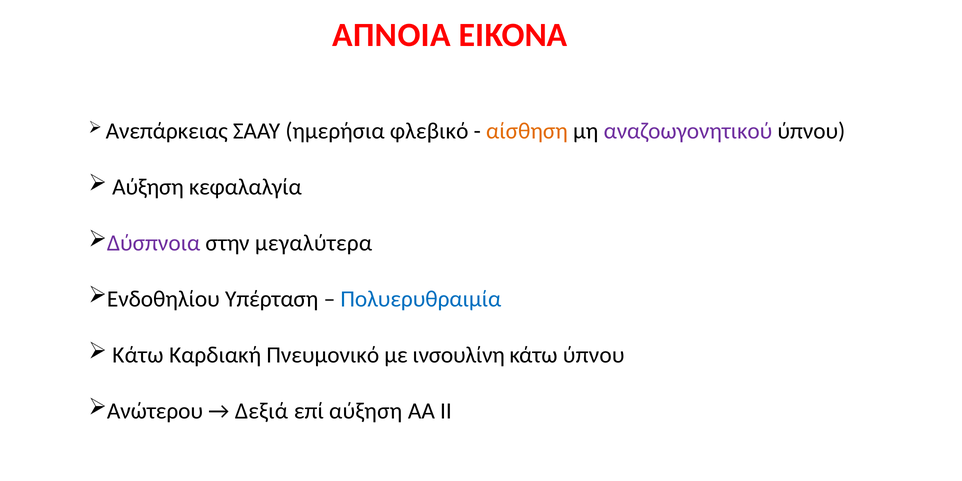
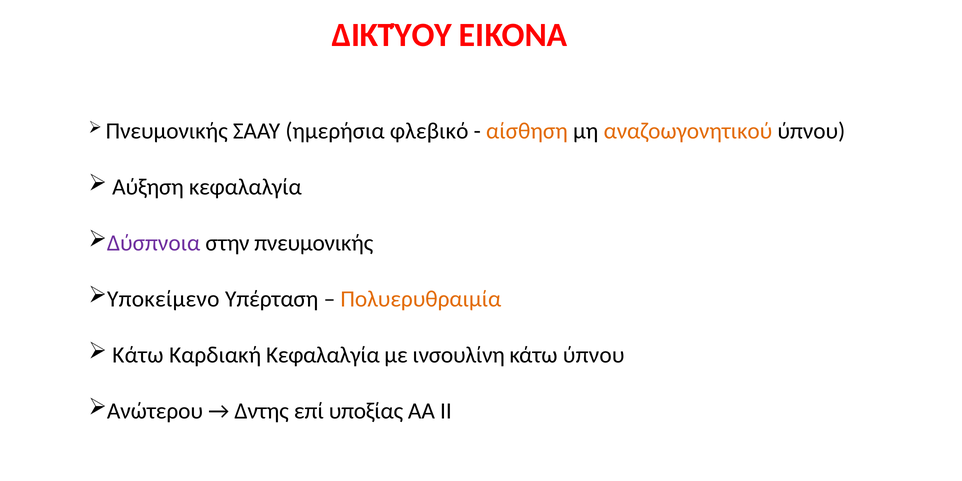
ΑΠΝΟΙΑ: ΑΠΝΟΙΑ -> ΔΙΚΤΎΟΥ (392, 35)
Ανεπάρκειας: Ανεπάρκειας -> Πνευμονικής (167, 131)
αναζοωγονητικού colour: purple -> orange (688, 131)
στην μεγαλύτερα: μεγαλύτερα -> πνευμονικής (314, 243)
Ενδοθηλίου: Ενδοθηλίου -> Υποκείμενο (163, 299)
Πολυερυθραιμία colour: blue -> orange (421, 299)
Καρδιακή Πνευμονικό: Πνευμονικό -> Κεφαλαλγία (323, 355)
Δεξιά: Δεξιά -> Δντης (262, 411)
επί αύξηση: αύξηση -> υποξίας (366, 411)
